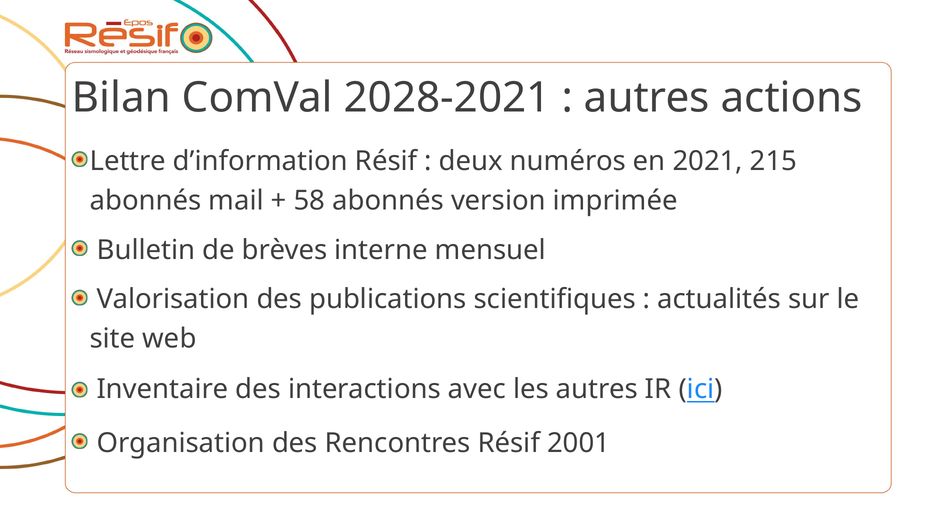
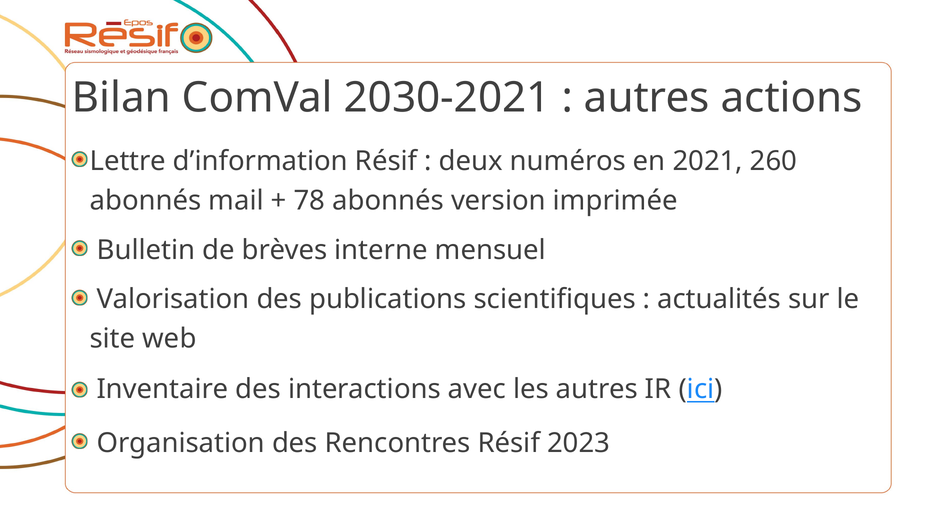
2028-2021: 2028-2021 -> 2030-2021 (447, 98)
215: 215 -> 260 (774, 161)
58: 58 -> 78 (309, 201)
2001: 2001 -> 2023 (579, 443)
